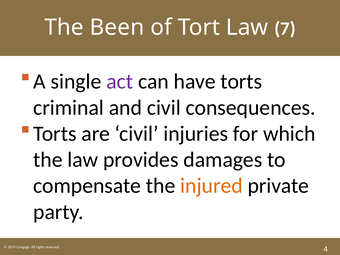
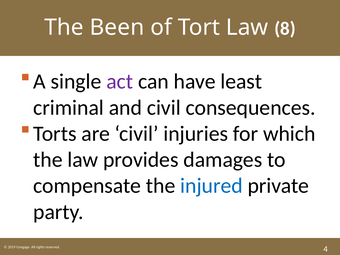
7: 7 -> 8 (285, 29)
have torts: torts -> least (241, 82)
injured colour: orange -> blue (211, 186)
